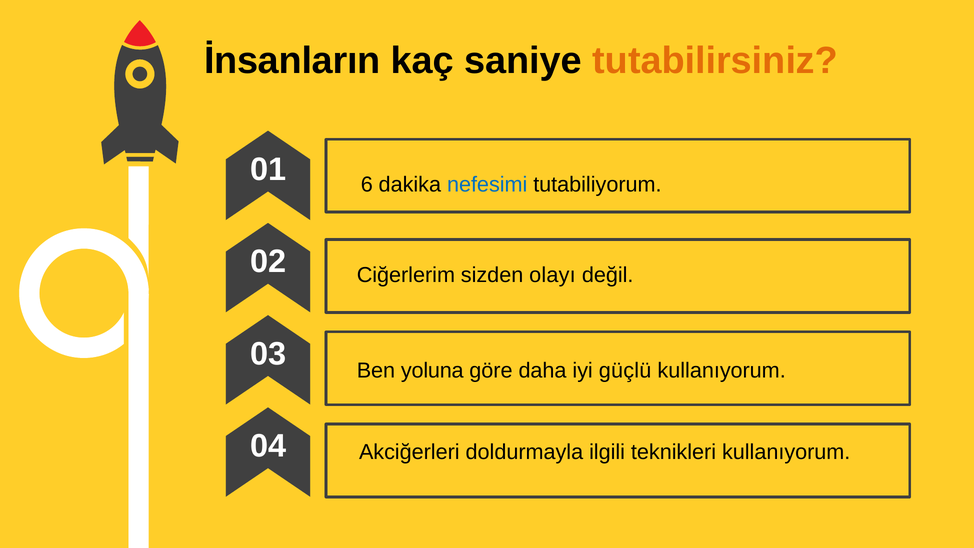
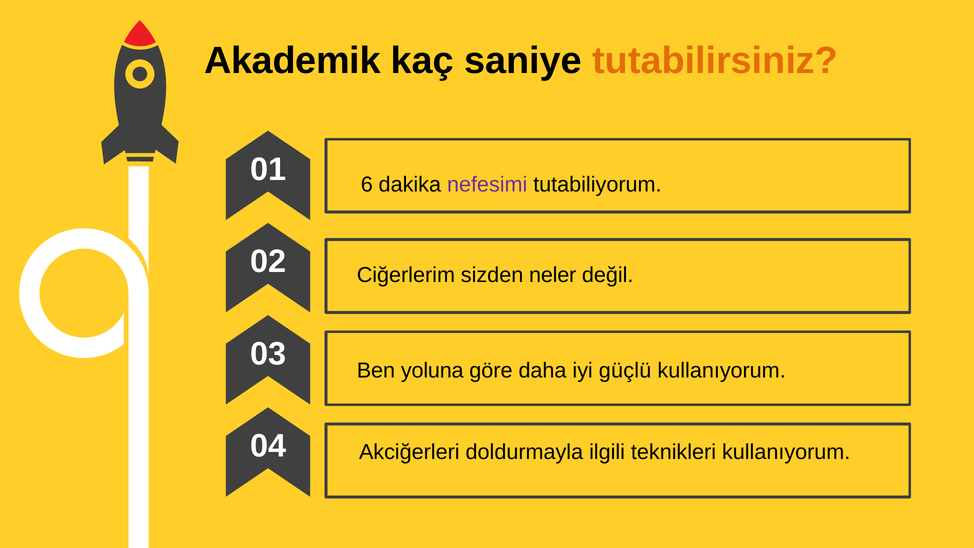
İnsanların: İnsanların -> Akademik (292, 61)
nefesimi colour: blue -> purple (487, 184)
olayı: olayı -> neler (553, 275)
